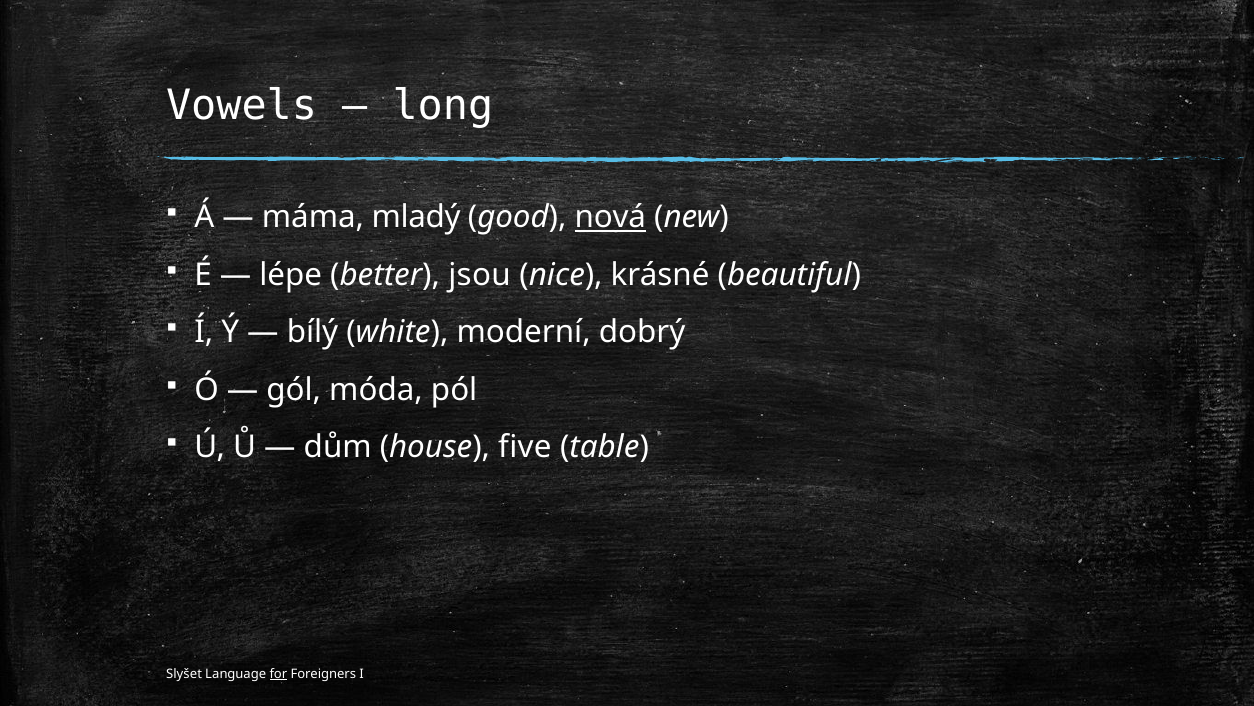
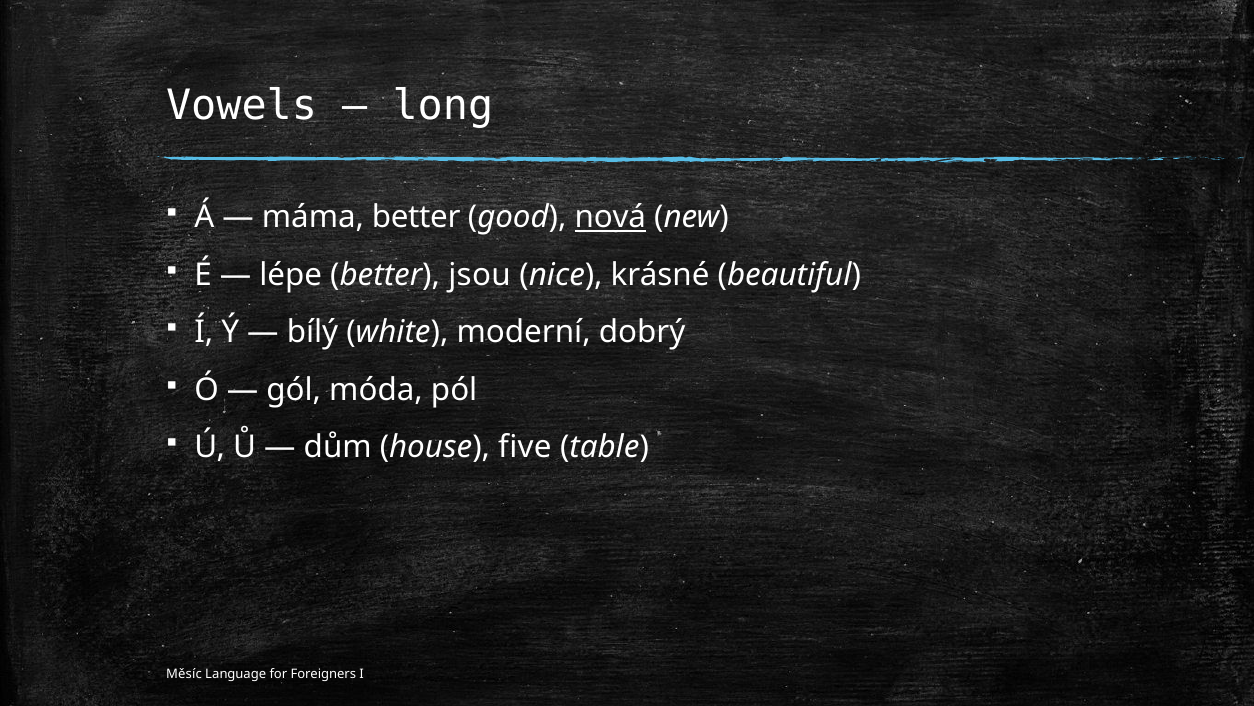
máma mladý: mladý -> better (416, 217)
Slyšet: Slyšet -> Měsíc (184, 674)
for underline: present -> none (278, 674)
